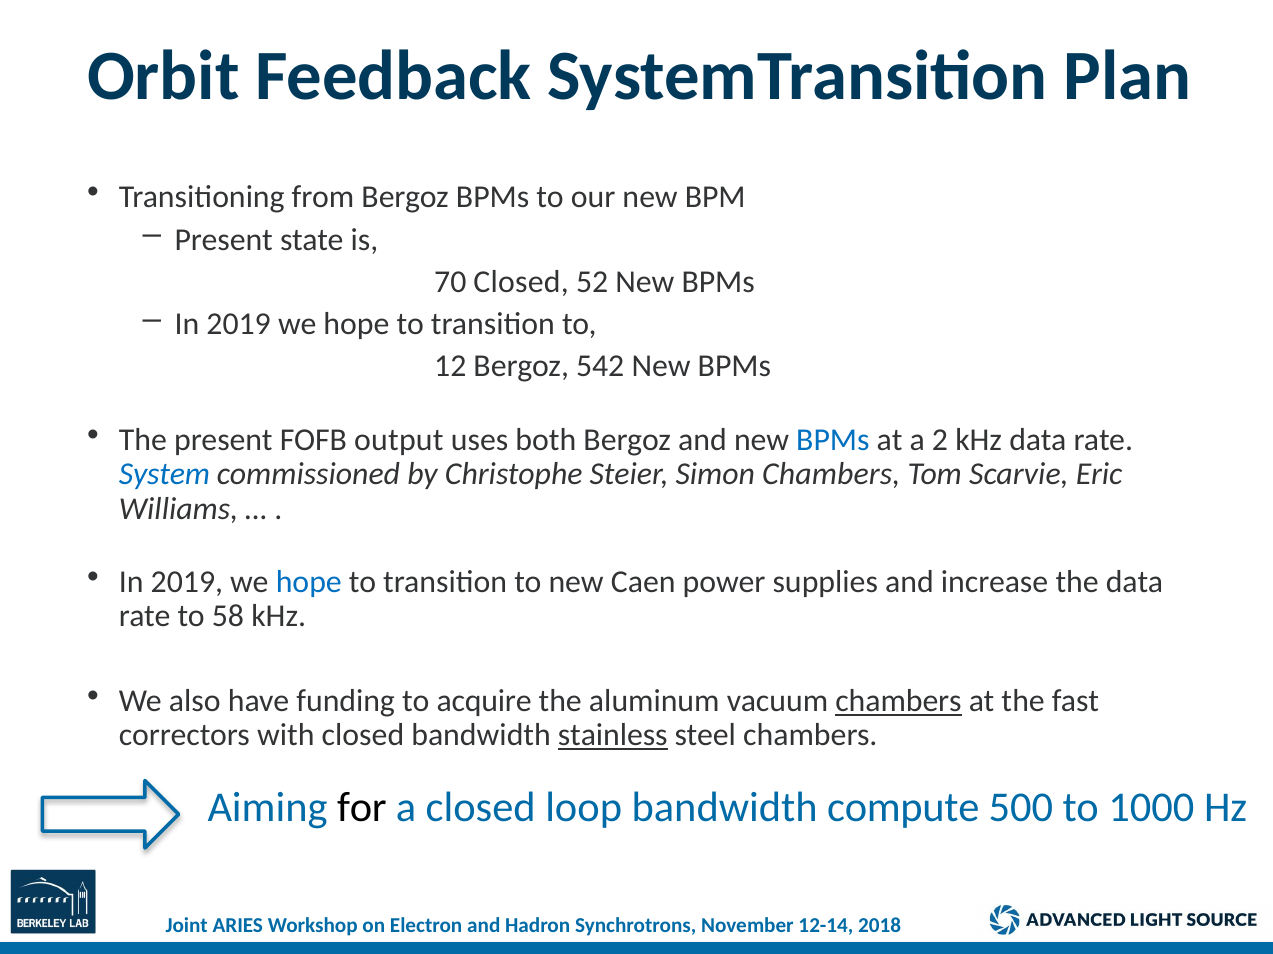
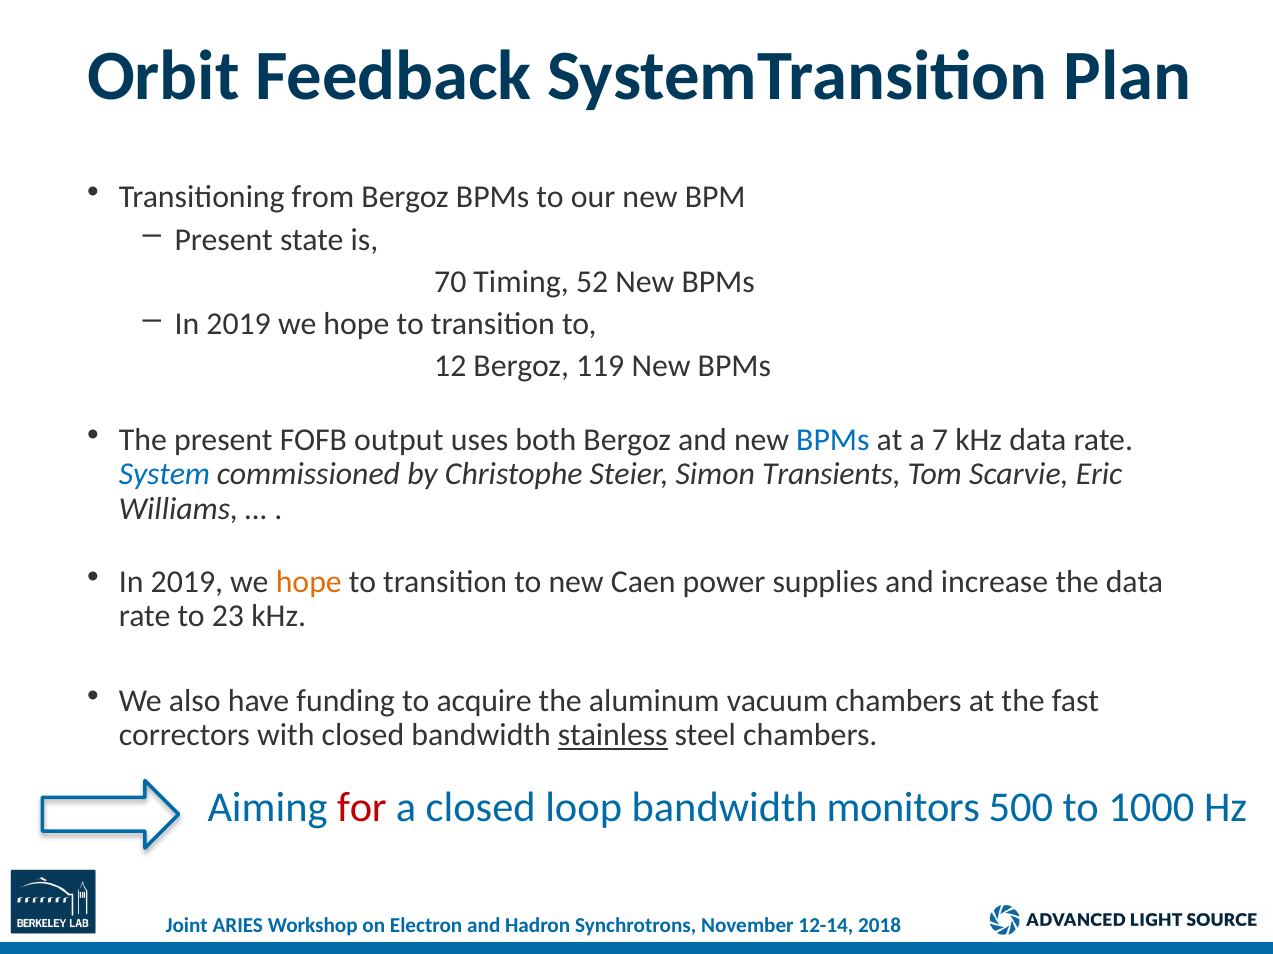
70 Closed: Closed -> Timing (521, 282)
542: 542 -> 119 (600, 367)
2: 2 -> 7 (940, 440)
Simon Chambers: Chambers -> Transients (832, 475)
hope colour: blue -> orange (309, 583)
58: 58 -> 23 (228, 617)
chambers underline: present -> none (899, 702)
for colour: black -> red (362, 808)
compute: compute -> monitors (903, 808)
